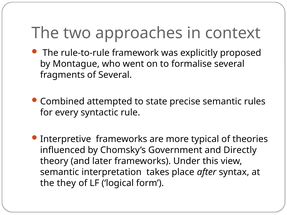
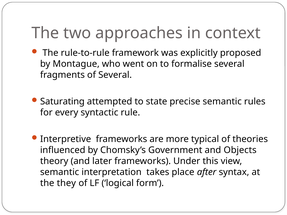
Combined: Combined -> Saturating (62, 102)
Directly: Directly -> Objects (240, 150)
